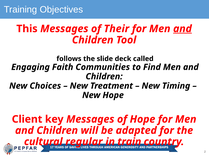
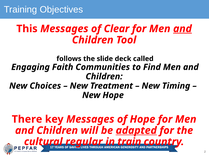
Their: Their -> Clear (117, 29)
Client: Client -> There (27, 120)
adapted underline: none -> present (136, 131)
